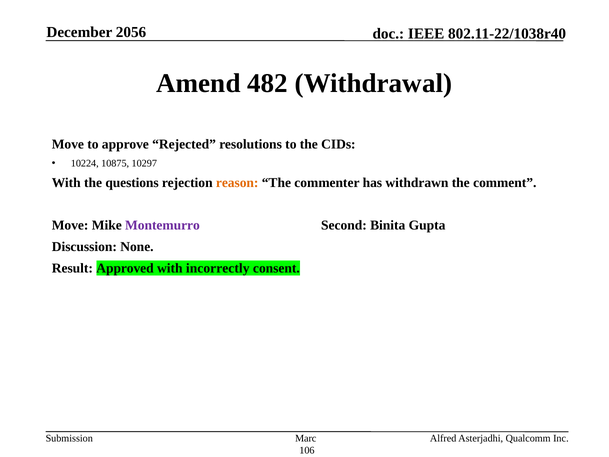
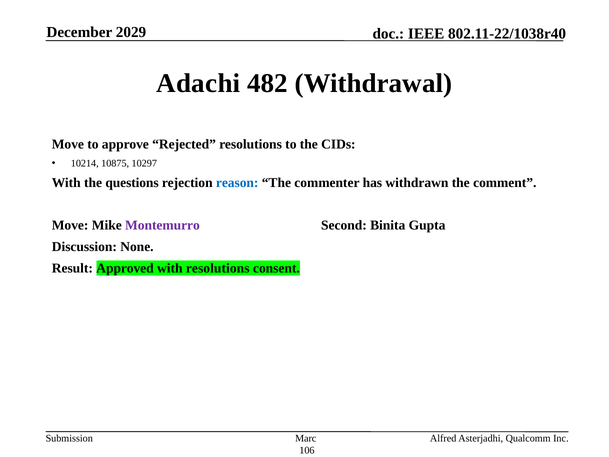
2056: 2056 -> 2029 (131, 32)
Amend: Amend -> Adachi (198, 83)
10224: 10224 -> 10214 (85, 163)
reason colour: orange -> blue (237, 183)
with incorrectly: incorrectly -> resolutions (218, 268)
